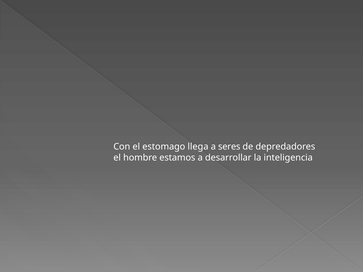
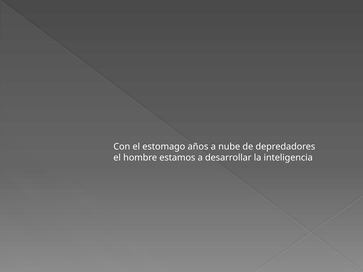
llega: llega -> años (198, 147)
seres: seres -> nube (229, 147)
